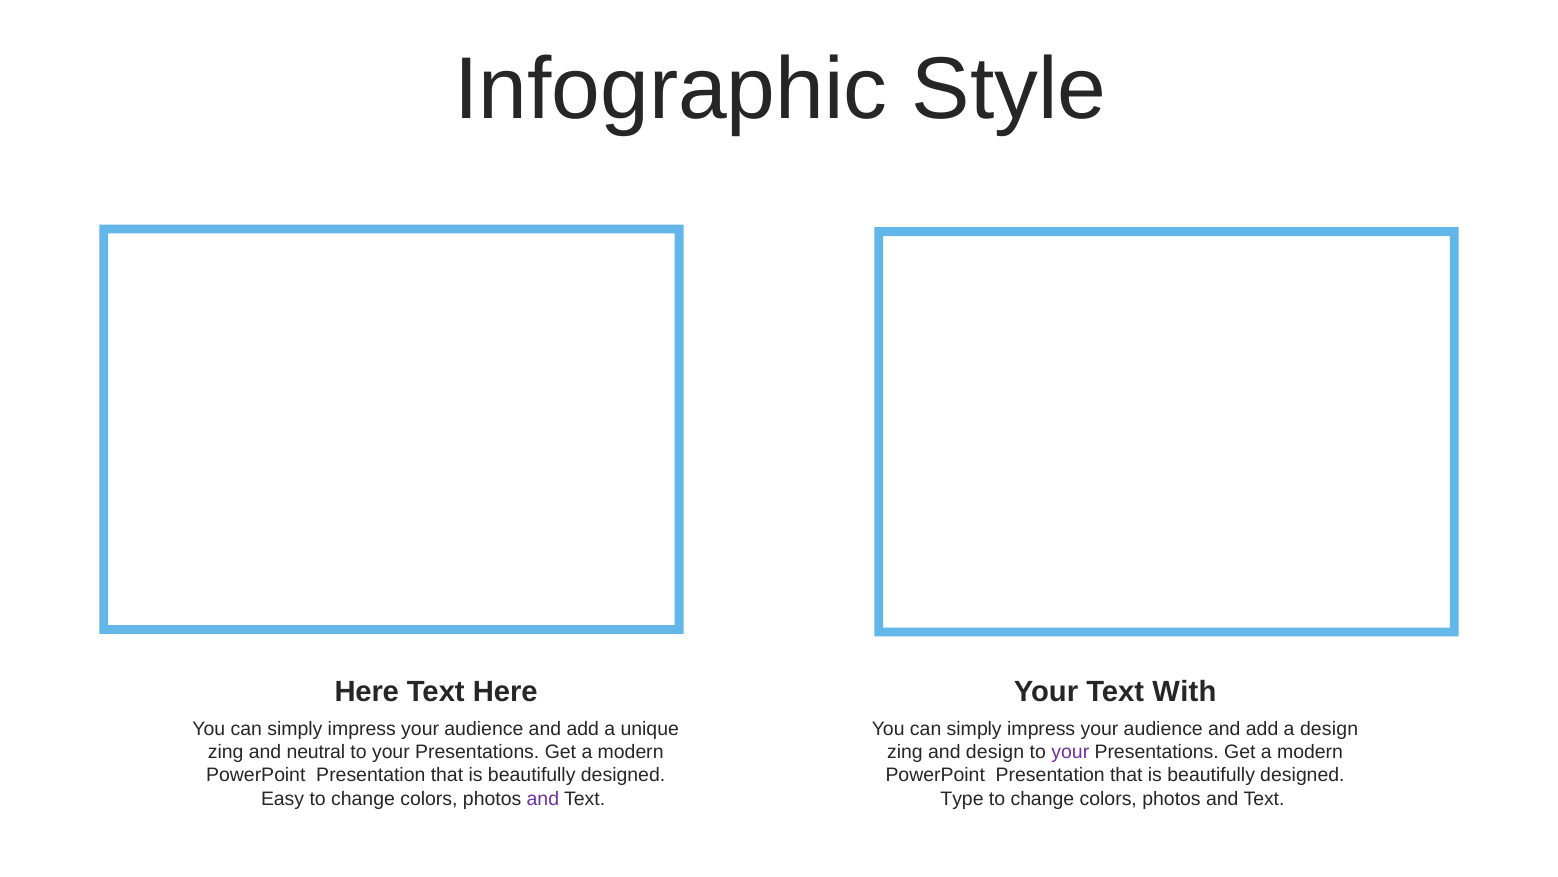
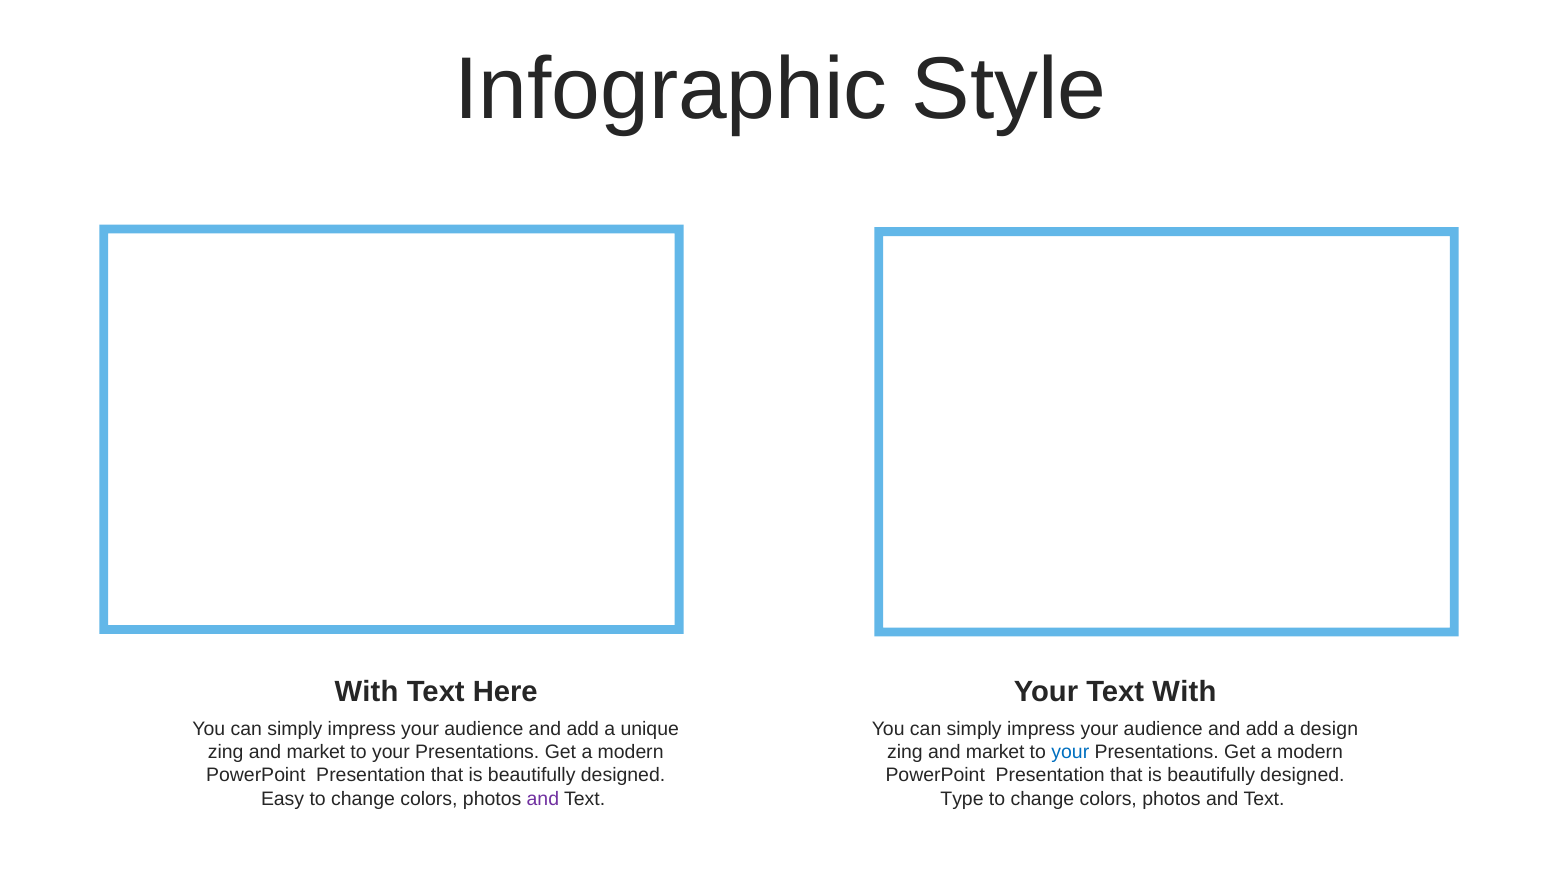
Here: Here -> With (367, 691)
neutral: neutral -> market (316, 751)
design: design -> market (995, 751)
your colour: purple -> blue (1070, 751)
